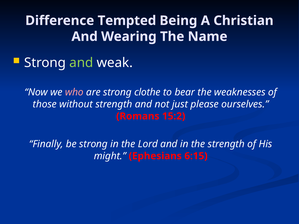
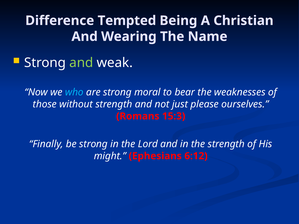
who colour: pink -> light blue (74, 92)
clothe: clothe -> moral (147, 92)
15:2: 15:2 -> 15:3 (174, 116)
6:15: 6:15 -> 6:12 (196, 156)
